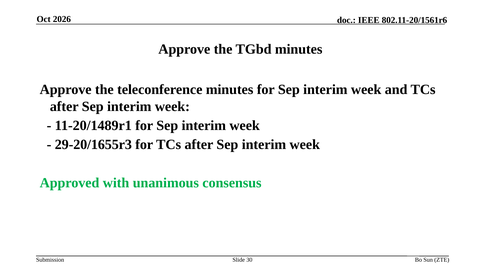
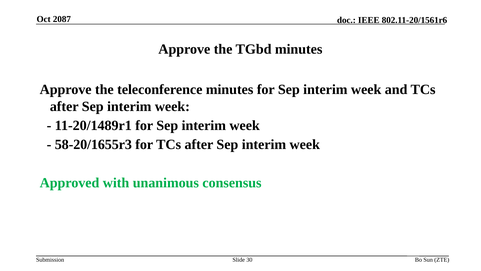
2026: 2026 -> 2087 (62, 19)
29-20/1655r3: 29-20/1655r3 -> 58-20/1655r3 (93, 144)
